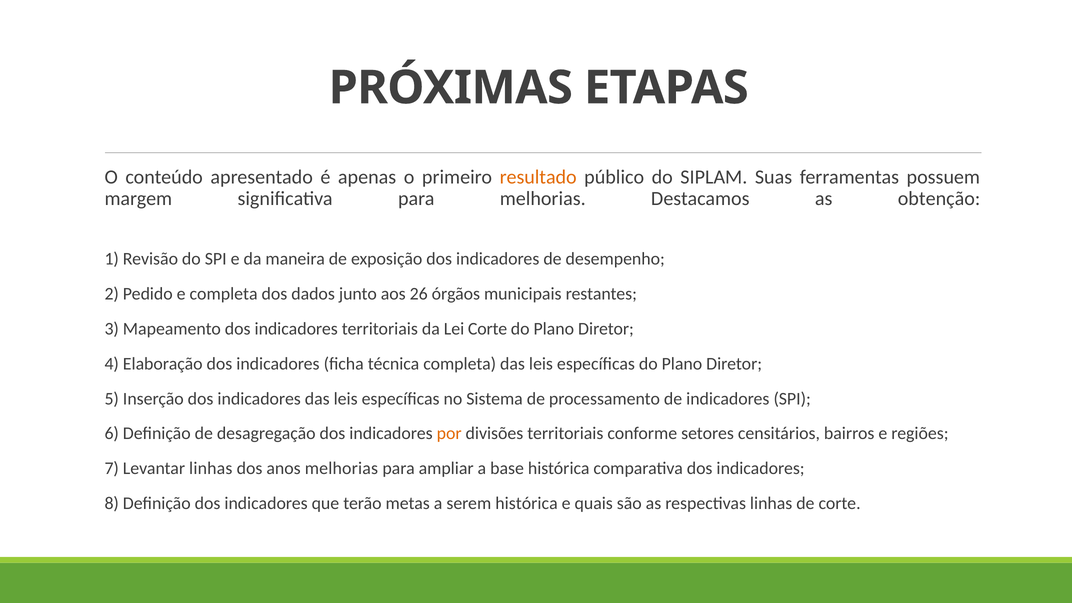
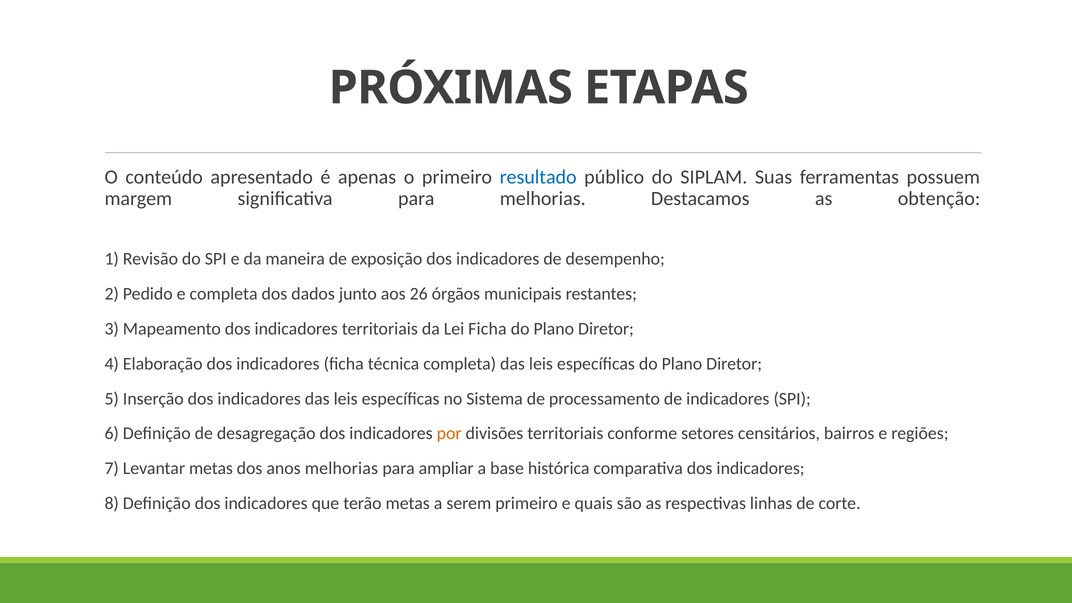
resultado colour: orange -> blue (538, 177)
Lei Corte: Corte -> Ficha (487, 329)
Levantar linhas: linhas -> metas (211, 468)
serem histórica: histórica -> primeiro (526, 503)
